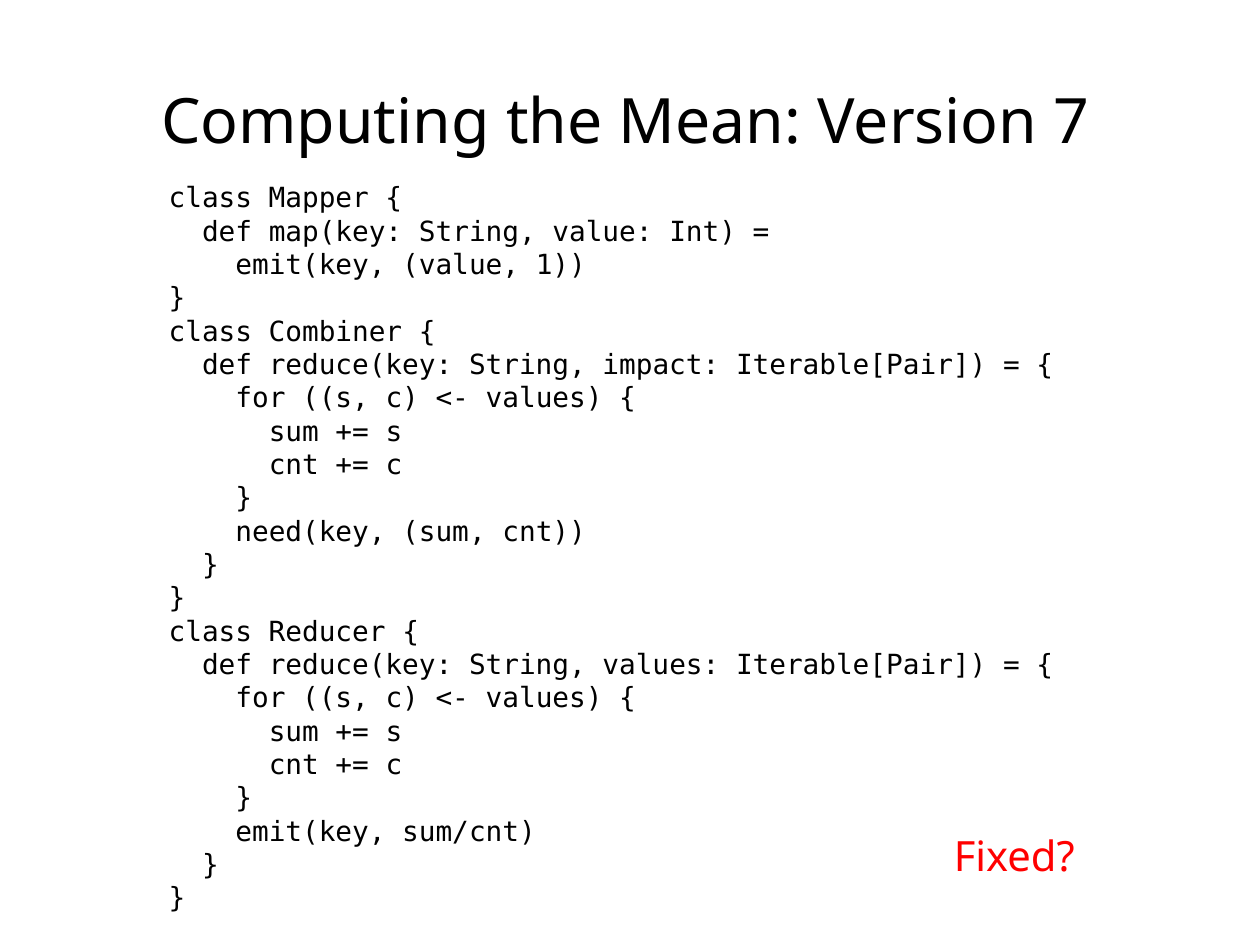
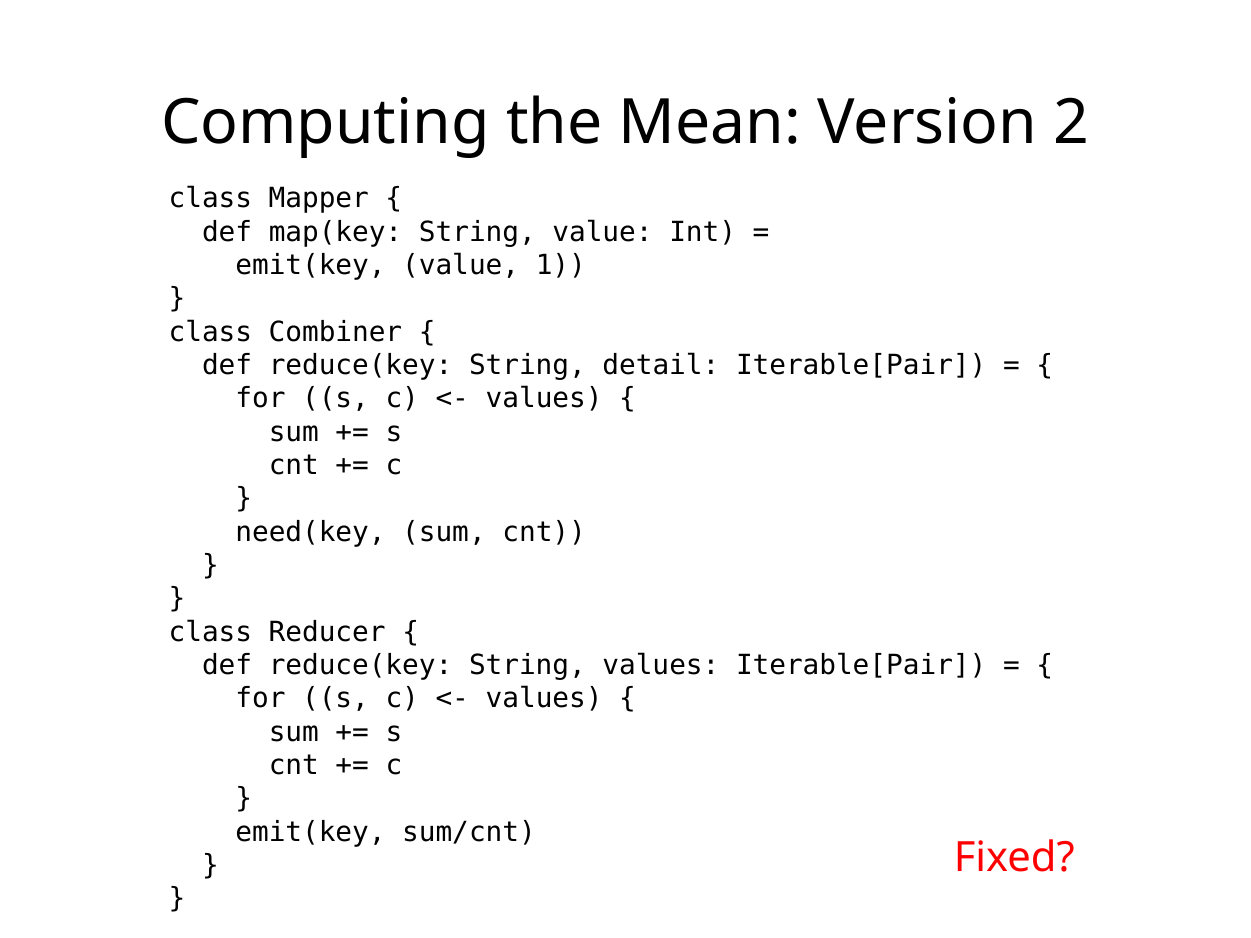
7: 7 -> 2 (1072, 123)
impact: impact -> detail (661, 366)
